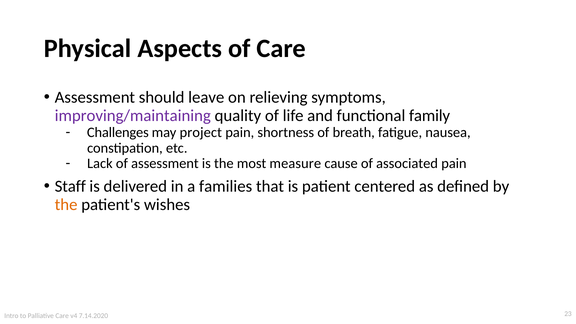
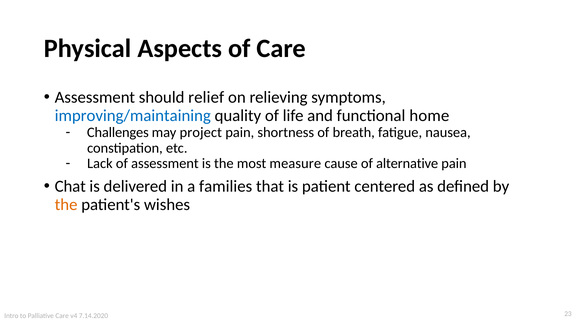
leave: leave -> relief (206, 97)
improving/maintaining colour: purple -> blue (133, 116)
family: family -> home (429, 116)
associated: associated -> alternative (407, 163)
Staff: Staff -> Chat (70, 186)
